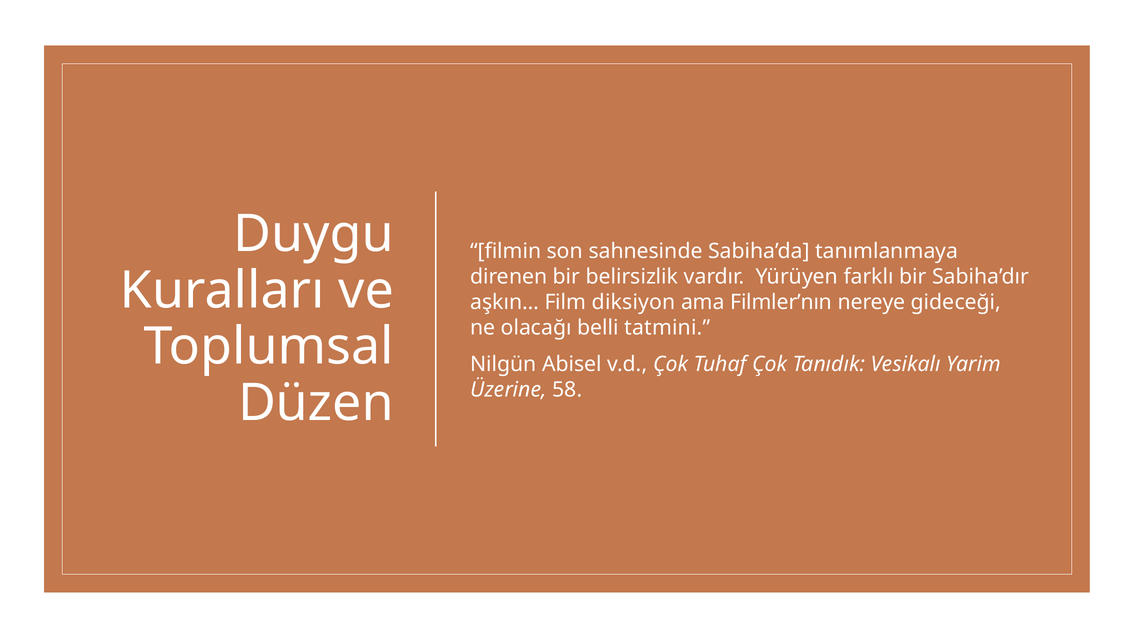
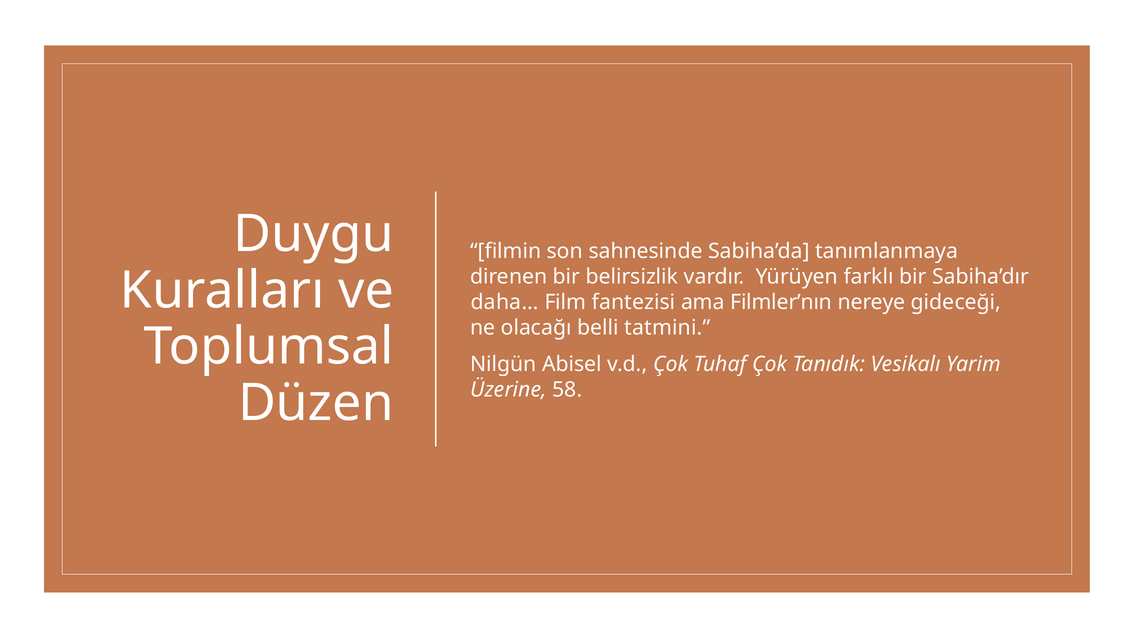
aşkın…: aşkın… -> daha… (504, 302)
diksiyon: diksiyon -> fantezisi (634, 302)
